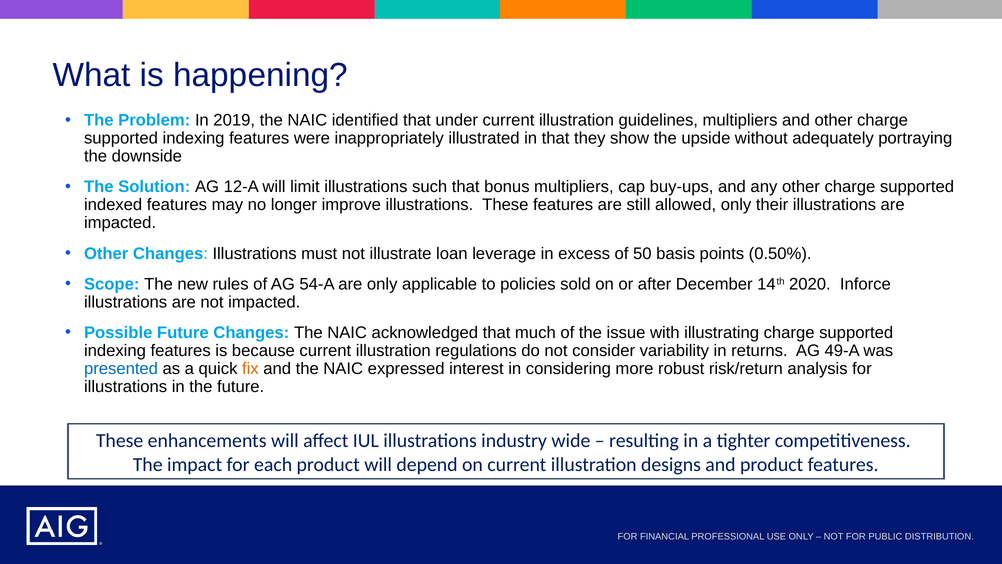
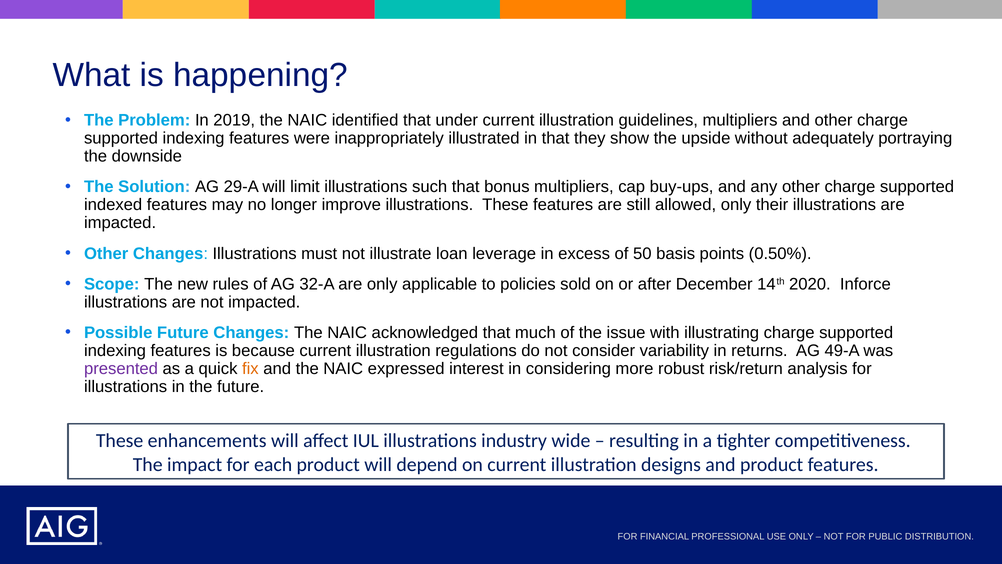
12-A: 12-A -> 29-A (241, 187)
54-A: 54-A -> 32-A (317, 284)
presented colour: blue -> purple (121, 368)
